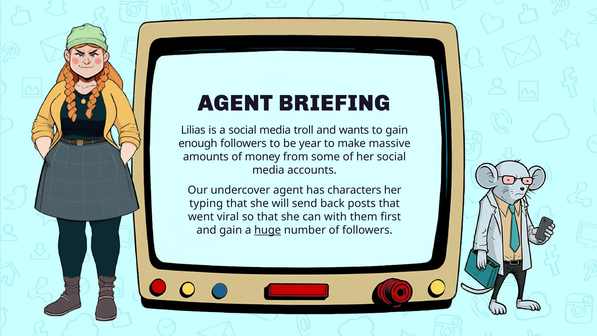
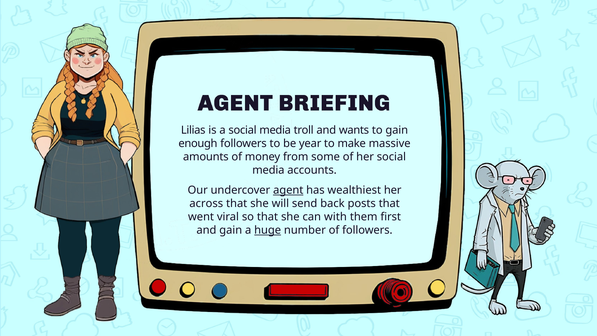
agent underline: none -> present (288, 190)
characters: characters -> wealthiest (354, 190)
typing: typing -> across (206, 203)
